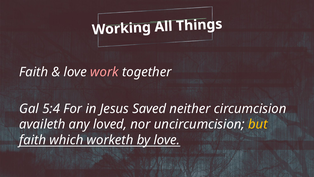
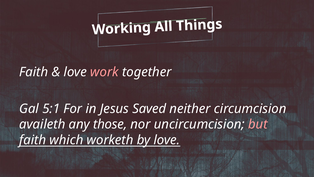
5:4: 5:4 -> 5:1 (51, 108)
loved: loved -> those (110, 124)
but colour: yellow -> pink (258, 124)
